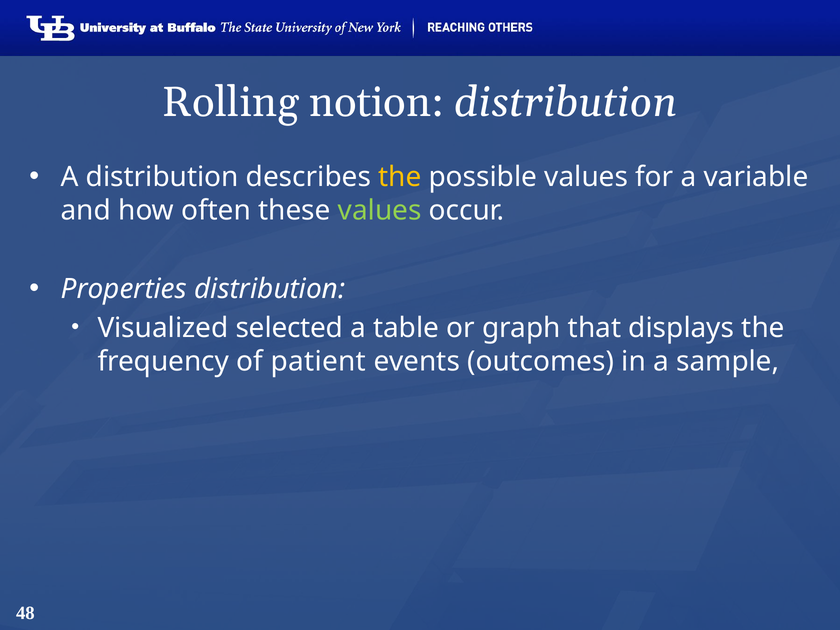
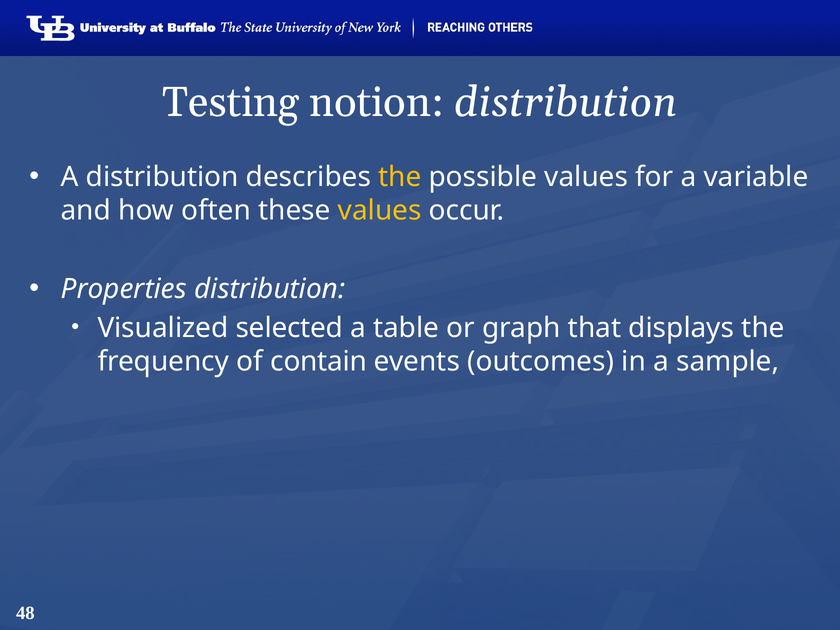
Rolling: Rolling -> Testing (231, 102)
values colour: light green -> yellow (380, 211)
patient: patient -> contain (319, 362)
